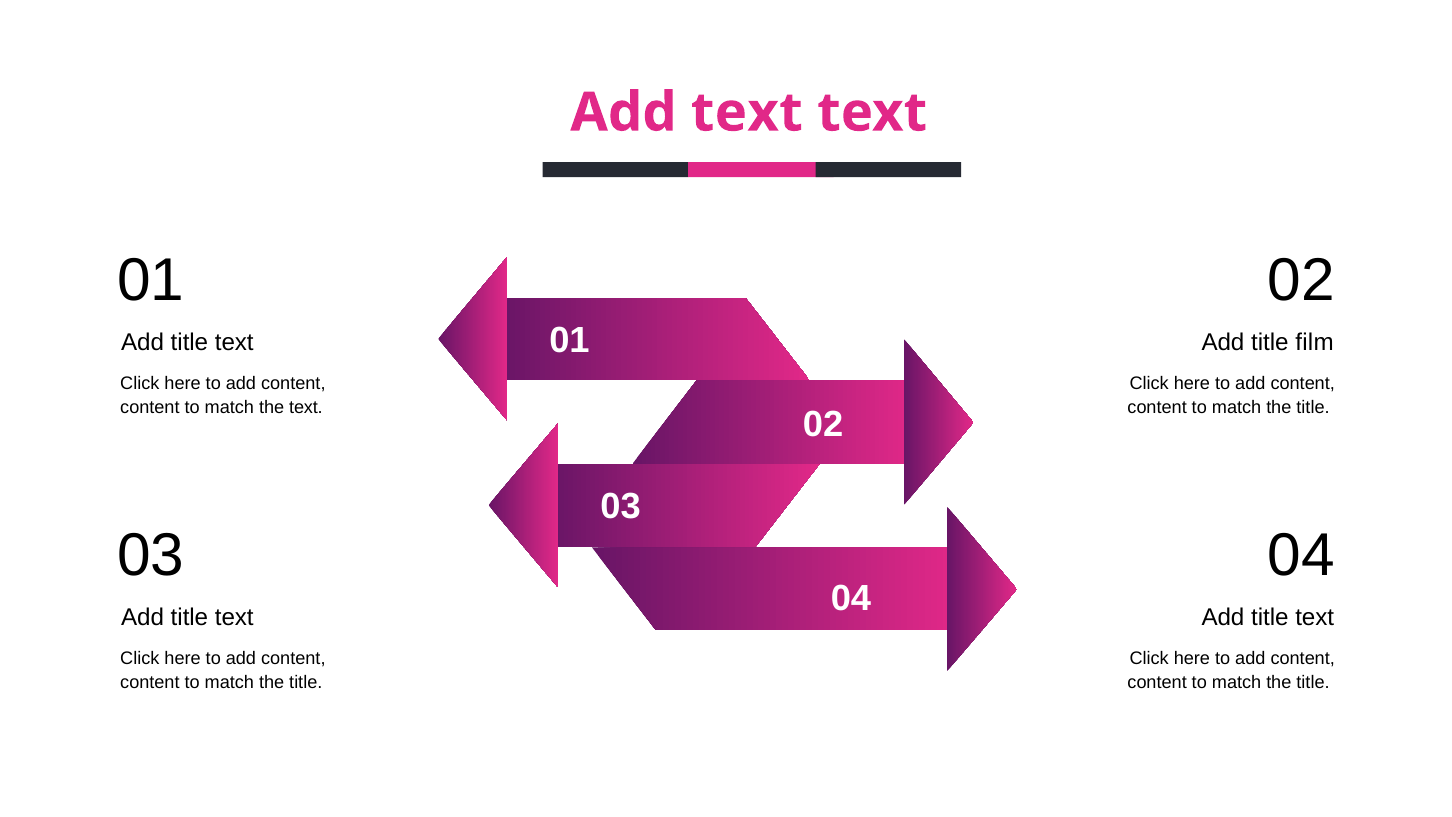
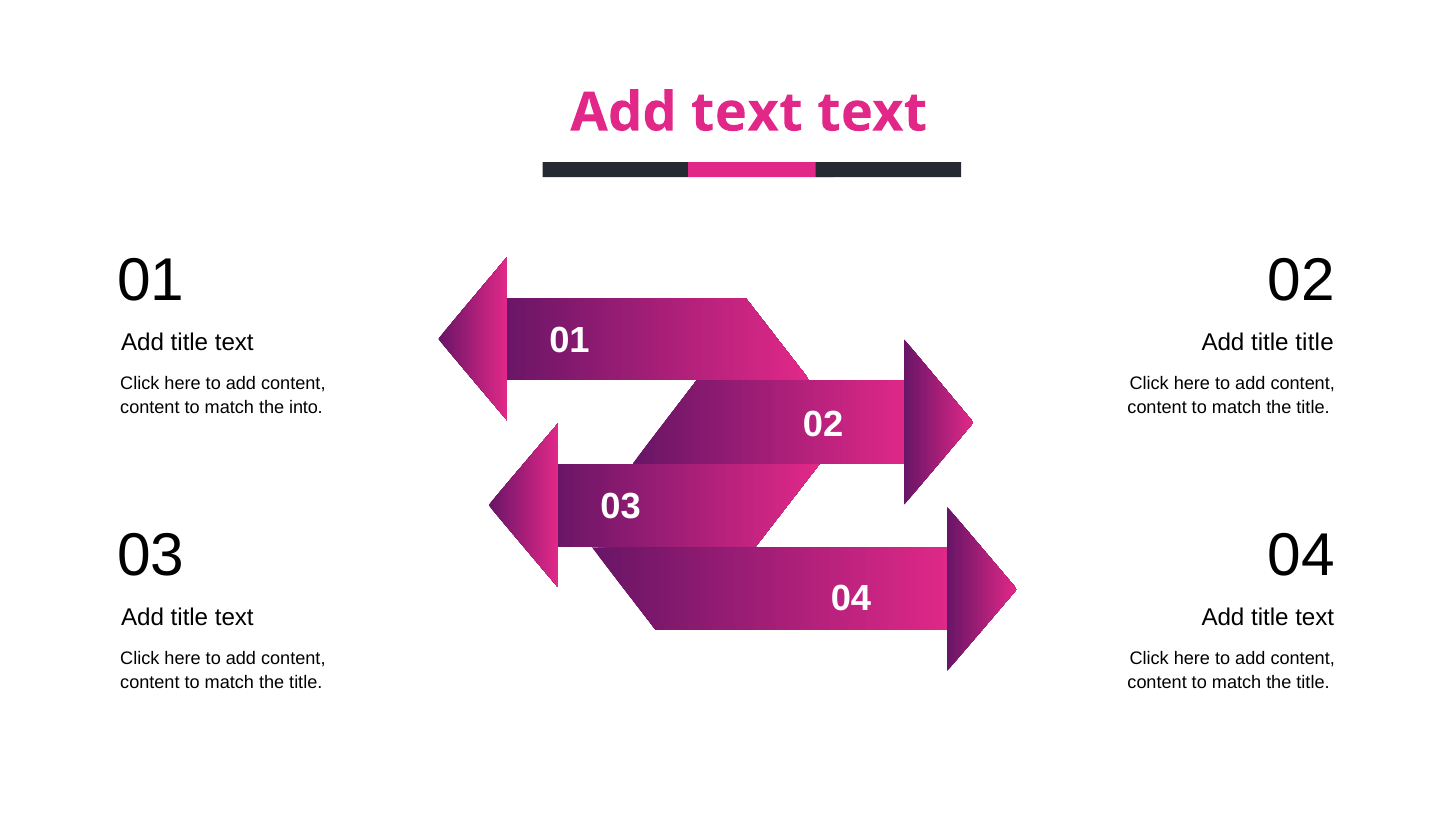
title film: film -> title (1315, 343)
the text: text -> into (306, 408)
